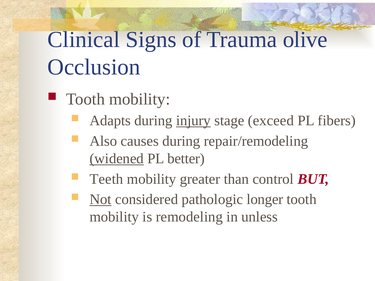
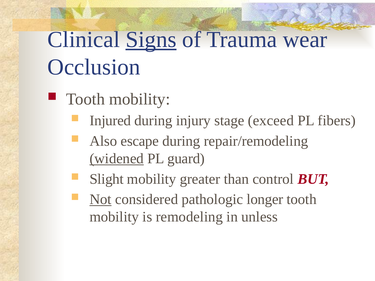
Signs underline: none -> present (151, 40)
olive: olive -> wear (305, 40)
Adapts: Adapts -> Injured (110, 121)
injury underline: present -> none (193, 121)
causes: causes -> escape (140, 141)
better: better -> guard (186, 159)
Teeth: Teeth -> Slight (107, 179)
